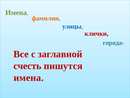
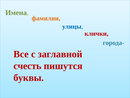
имена: имена -> буквы (29, 77)
